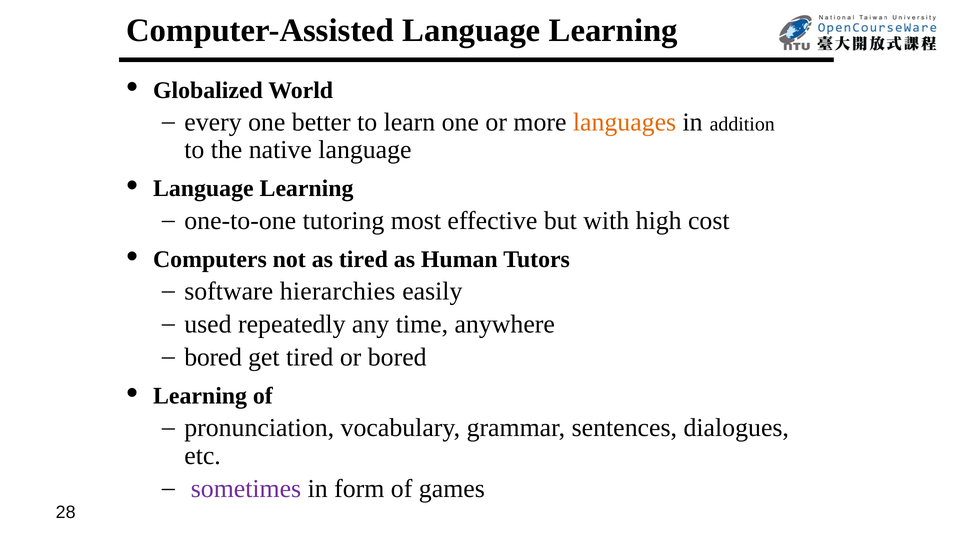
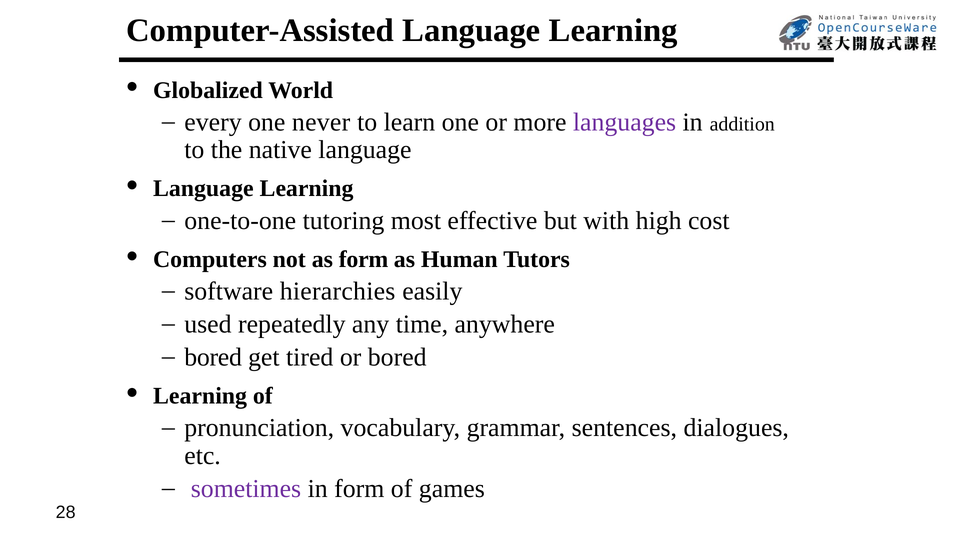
better: better -> never (321, 122)
languages colour: orange -> purple (625, 122)
as tired: tired -> form (364, 259)
